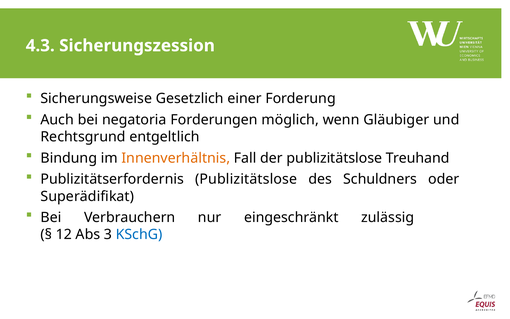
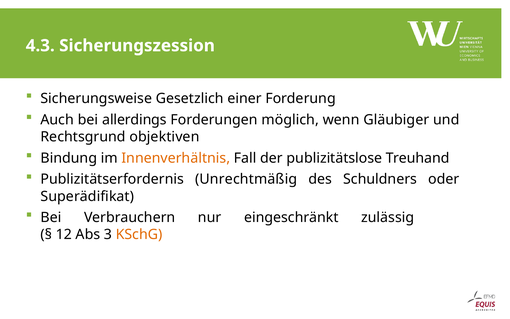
negatoria: negatoria -> allerdings (134, 120)
entgeltlich: entgeltlich -> objektiven (164, 137)
Publizitätserfordernis Publizitätslose: Publizitätslose -> Unrechtmäßig (246, 179)
KSchG colour: blue -> orange (139, 234)
